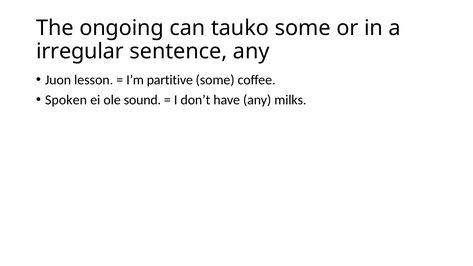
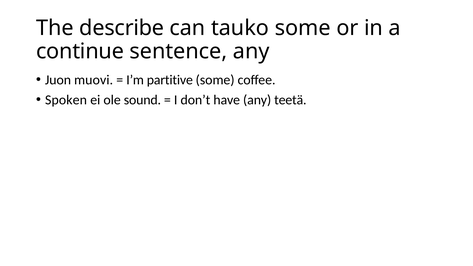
ongoing: ongoing -> describe (122, 28)
irregular: irregular -> continue (80, 51)
lesson: lesson -> muovi (94, 80)
milks: milks -> teetä (290, 100)
